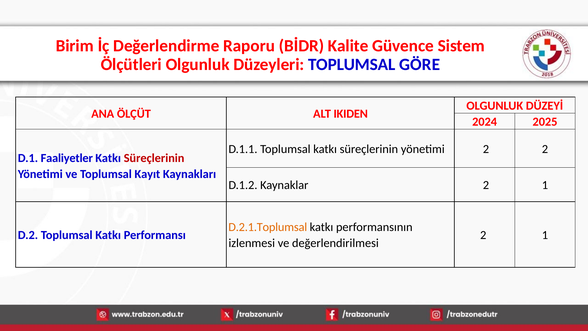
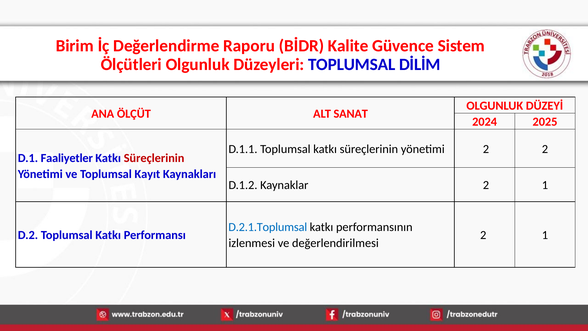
GÖRE: GÖRE -> DİLİM (420, 65)
IKIDEN: IKIDEN -> SANAT (351, 114)
D.2.1.Toplumsal colour: orange -> blue (268, 227)
